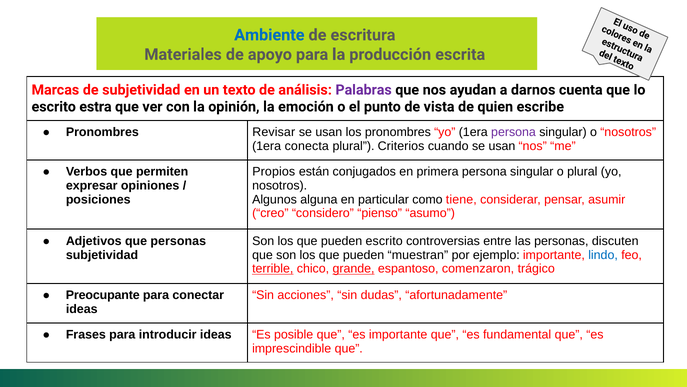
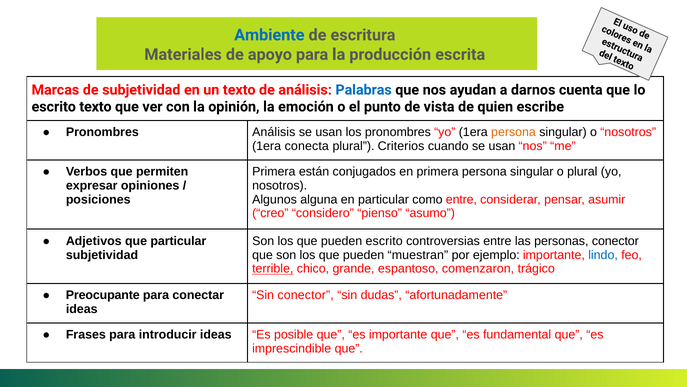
Palabras colour: purple -> blue (364, 90)
escrito estra: estra -> texto (95, 107)
Pronombres Revisar: Revisar -> Análisis (274, 132)
persona colour: purple -> orange (513, 132)
Propios: Propios -> Primera (274, 172)
como tiene: tiene -> entre (461, 199)
que personas: personas -> particular (178, 241)
personas discuten: discuten -> conector (615, 241)
grande underline: present -> none (354, 268)
Sin acciones: acciones -> conector (306, 295)
